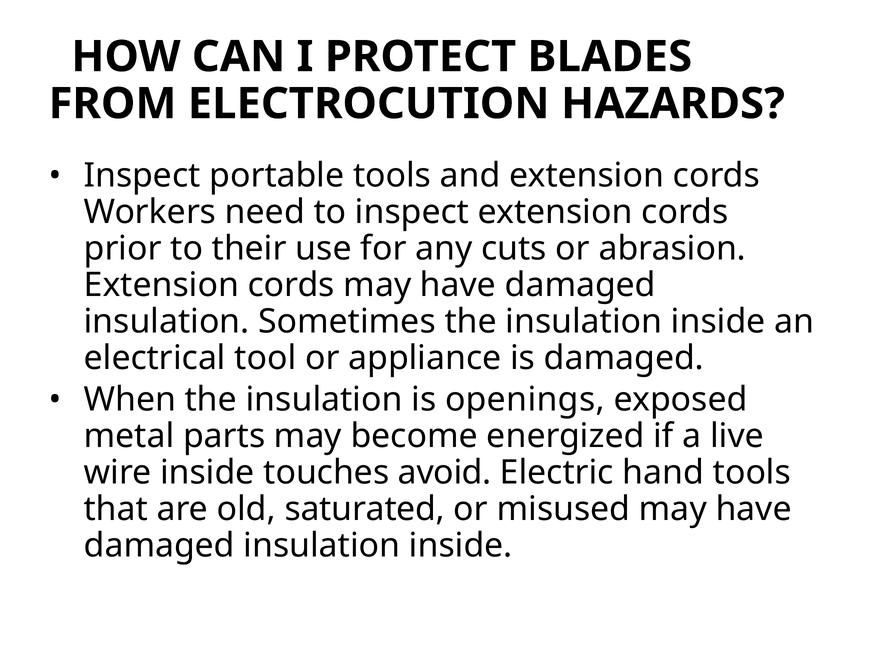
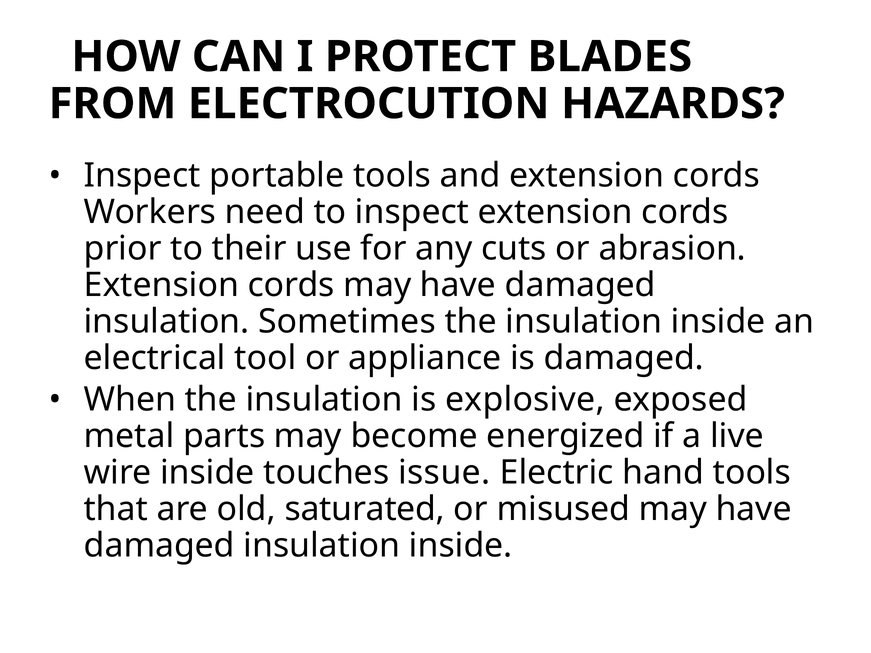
openings: openings -> explosive (525, 400)
avoid: avoid -> issue (444, 473)
